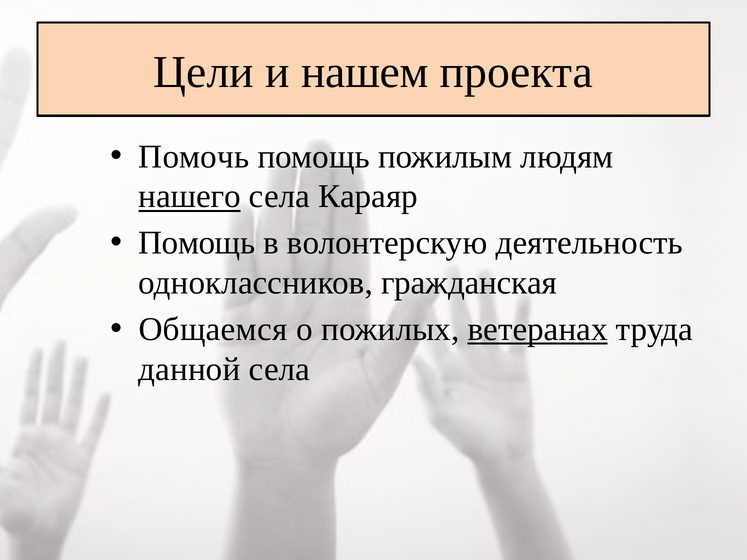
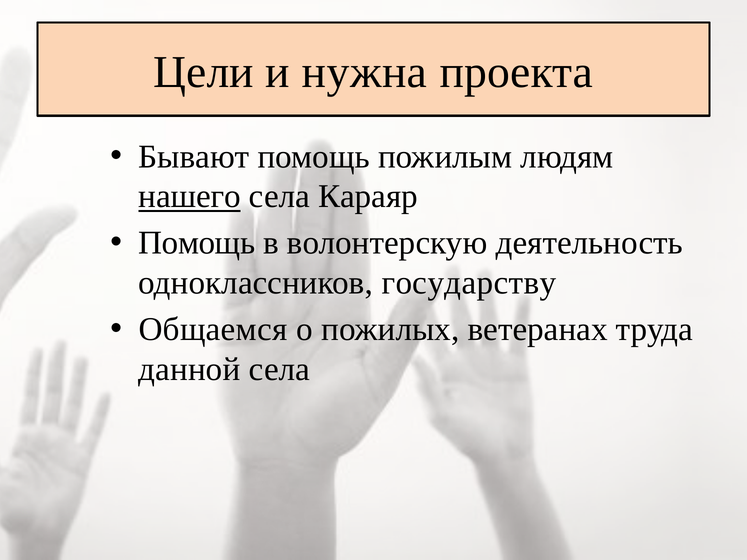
нашем: нашем -> нужна (365, 72)
Помочь: Помочь -> Бывают (194, 157)
гражданская: гражданская -> государству (469, 283)
ветеранах underline: present -> none (538, 330)
